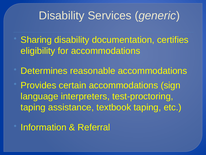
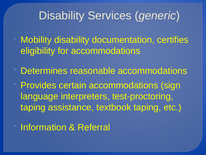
Sharing: Sharing -> Mobility (36, 40)
